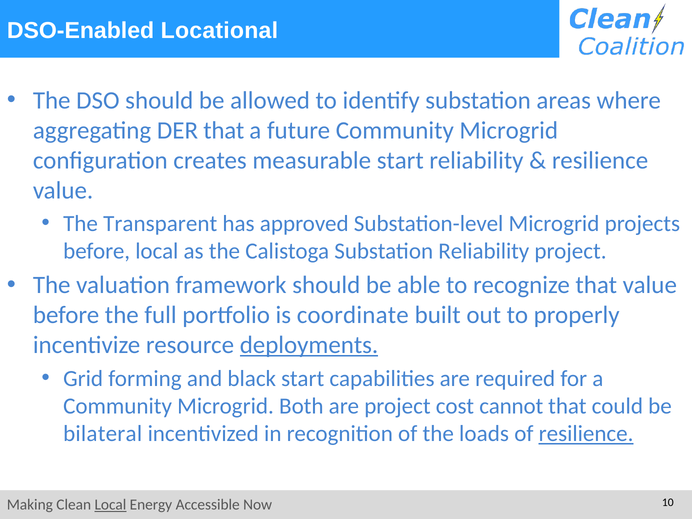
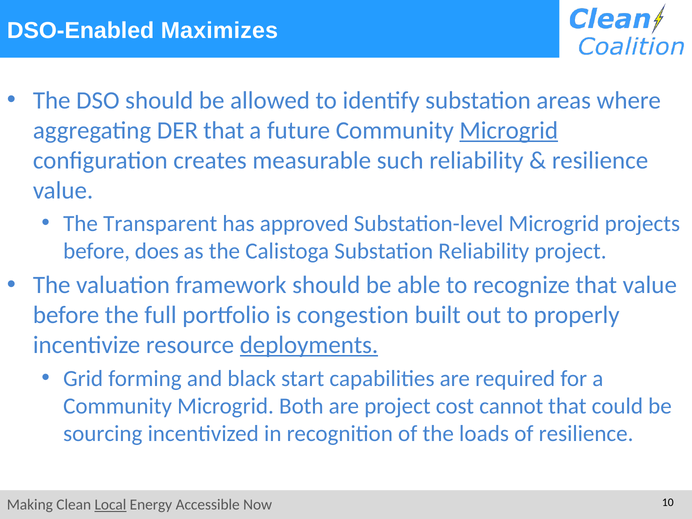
Locational: Locational -> Maximizes (219, 30)
Microgrid underline: none -> present (509, 130)
measurable start: start -> such (400, 160)
before local: local -> does (157, 251)
coordinate: coordinate -> congestion (353, 315)
bilateral: bilateral -> sourcing (103, 434)
resilience underline: present -> none (586, 434)
